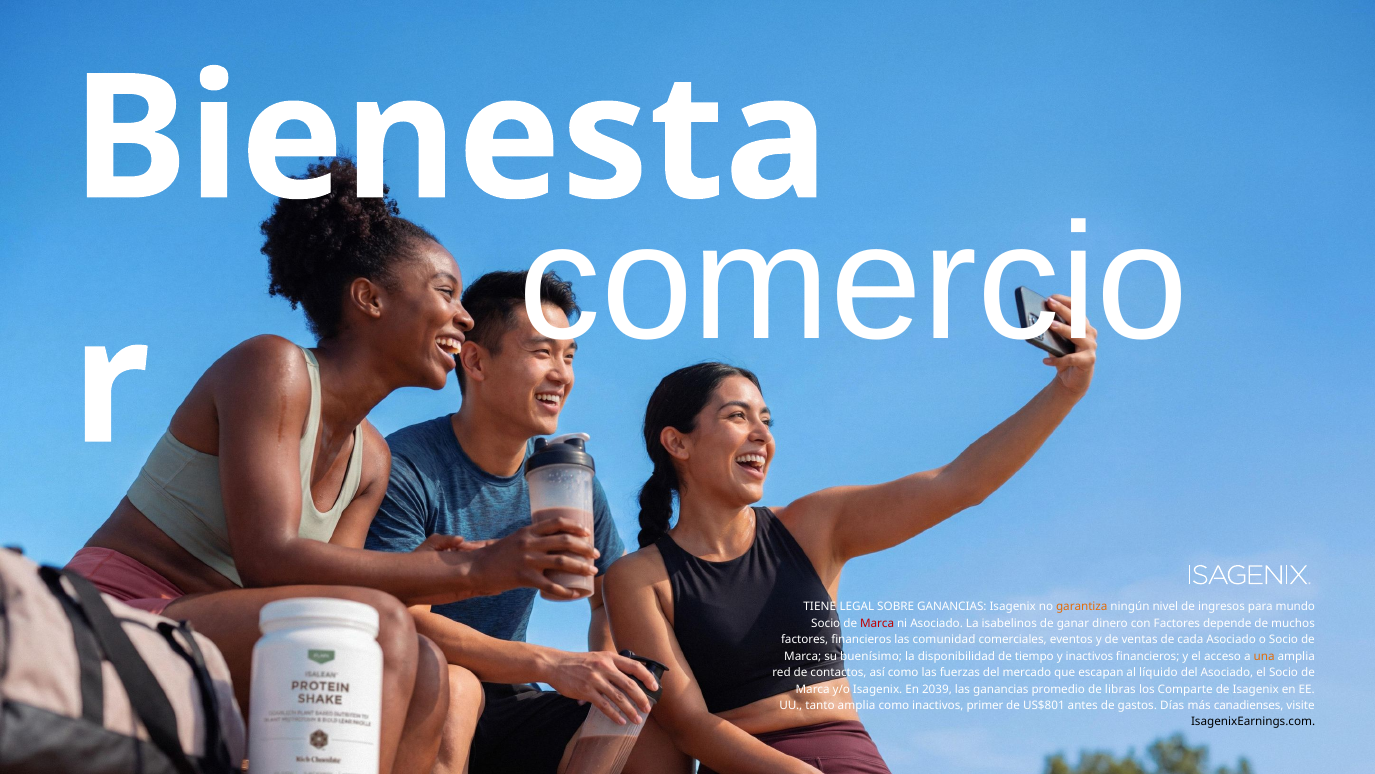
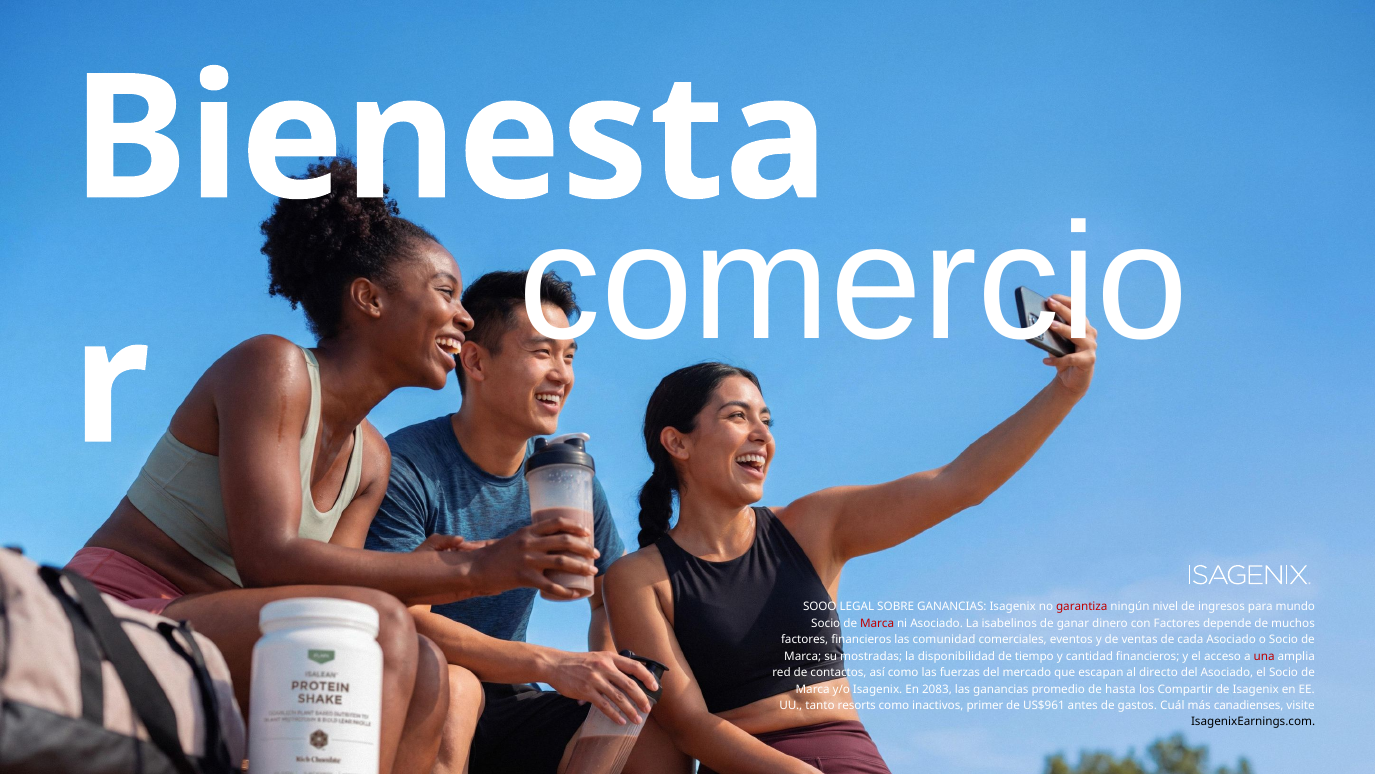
TIENE: TIENE -> SOOO (820, 607)
garantiza colour: orange -> red (1082, 607)
buenísimo: buenísimo -> mostradas (871, 656)
y inactivos: inactivos -> cantidad (1089, 656)
una colour: orange -> red (1264, 656)
líquido: líquido -> directo (1158, 673)
2039: 2039 -> 2083 (937, 689)
libras: libras -> hasta (1120, 689)
Comparte: Comparte -> Compartir (1185, 689)
tanto amplia: amplia -> resorts (857, 706)
US$801: US$801 -> US$961 (1044, 706)
Días: Días -> Cuál (1172, 706)
